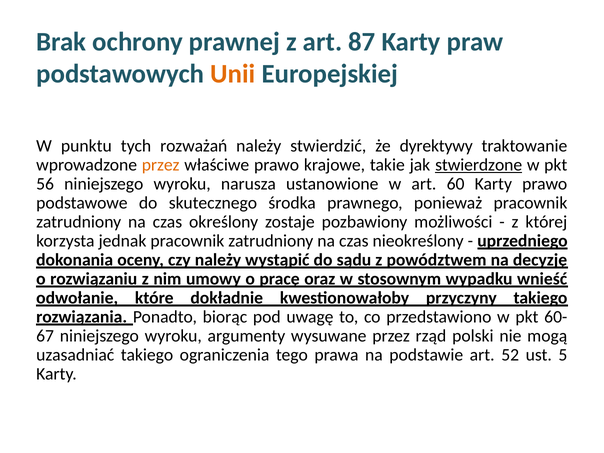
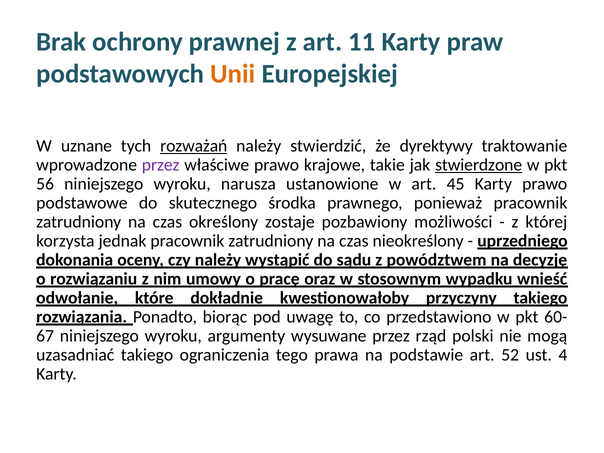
87: 87 -> 11 (362, 42)
punktu: punktu -> uznane (86, 146)
rozważań underline: none -> present (194, 146)
przez colour: orange -> purple (161, 165)
60: 60 -> 45 (456, 184)
5: 5 -> 4 (563, 355)
